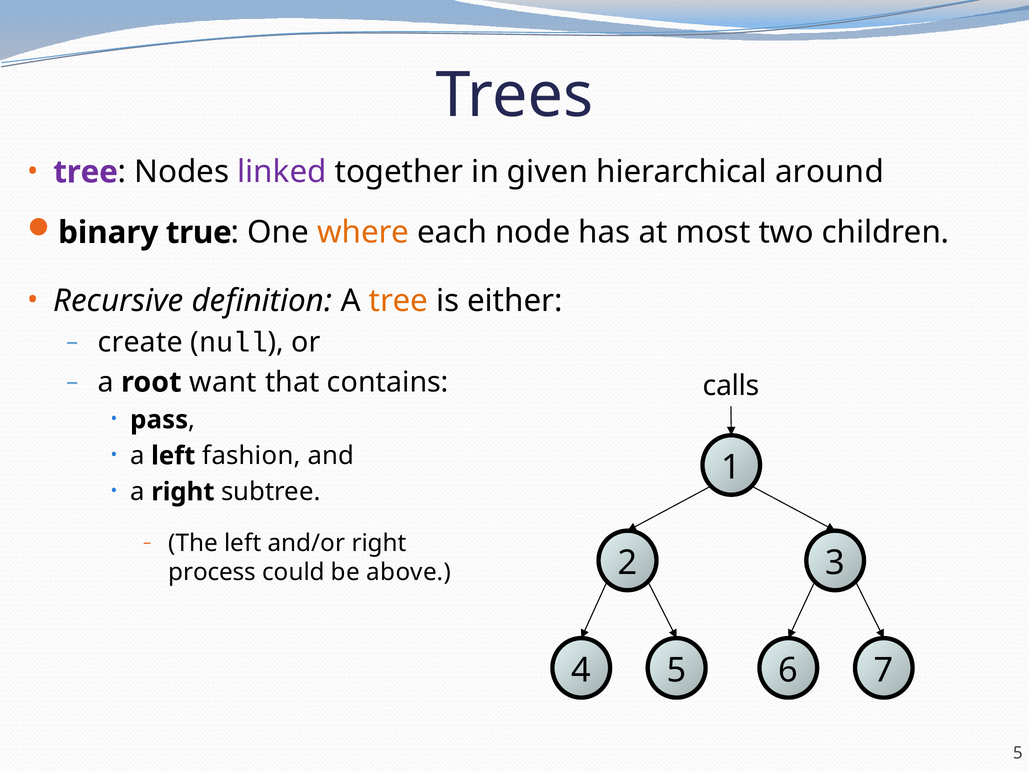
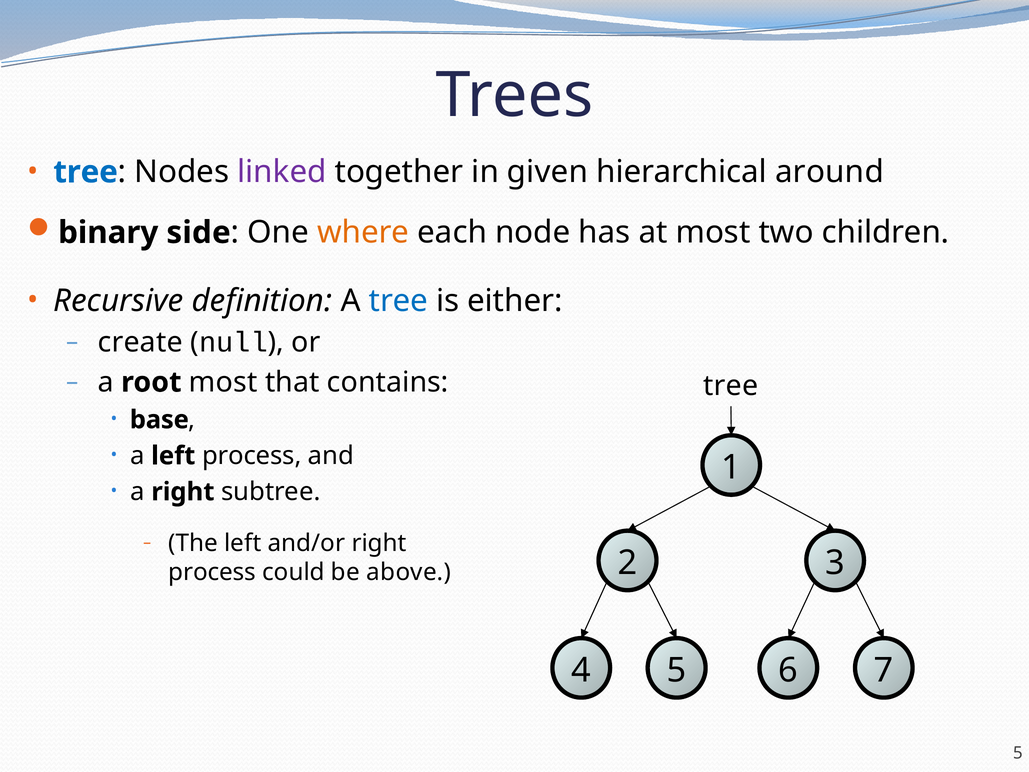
tree colour: purple -> blue (86, 172)
true: true -> side (199, 233)
tree colour: orange -> blue (398, 301)
root want: want -> most (223, 382)
calls: calls -> tree (731, 386)
pass: pass -> base (159, 420)
left fashion: fashion -> process (252, 456)
